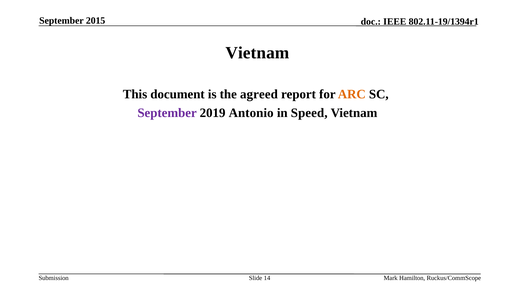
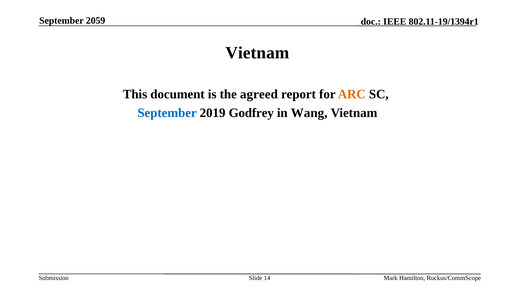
2015: 2015 -> 2059 (96, 20)
September colour: purple -> blue (167, 113)
Antonio: Antonio -> Godfrey (251, 113)
Speed: Speed -> Wang (309, 113)
